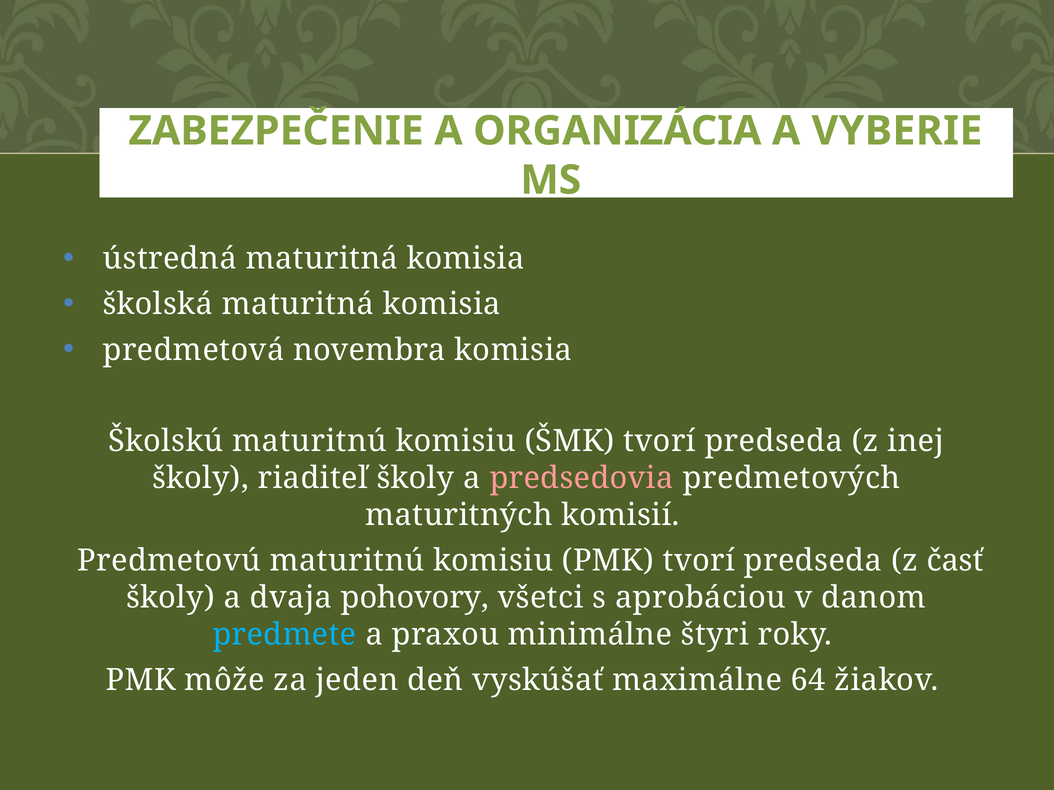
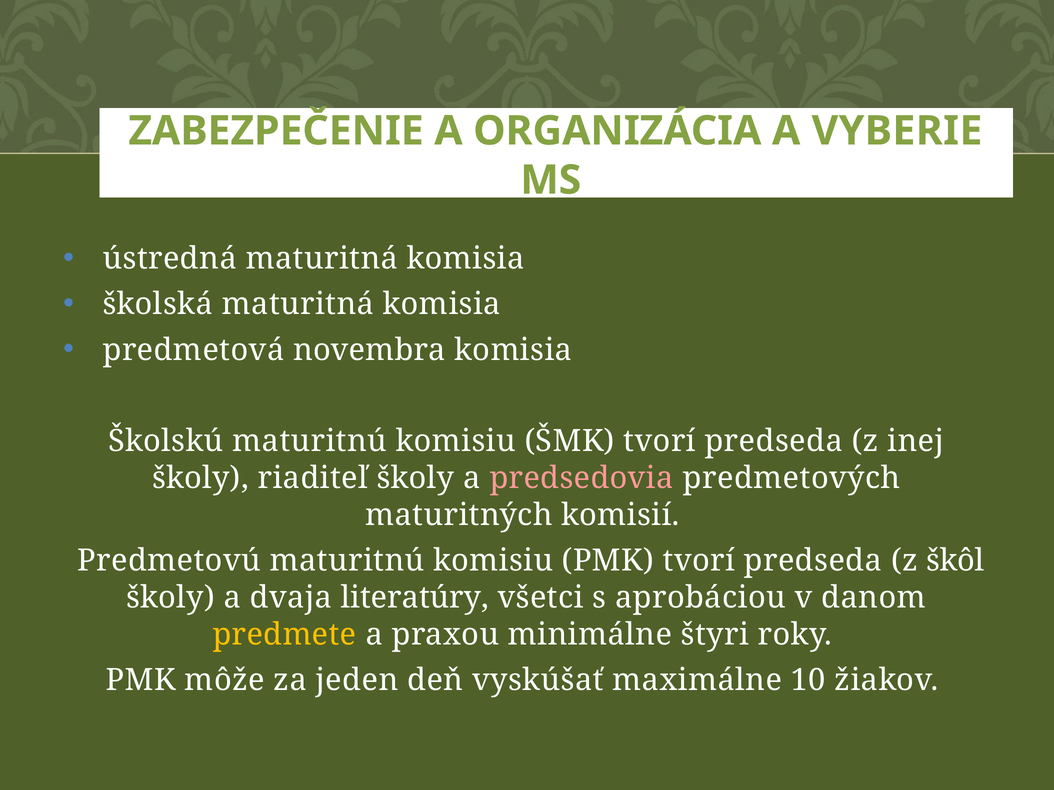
časť: časť -> škôl (955, 561)
pohovory: pohovory -> literatúry (415, 598)
predmete colour: light blue -> yellow (284, 635)
64: 64 -> 10 (808, 680)
